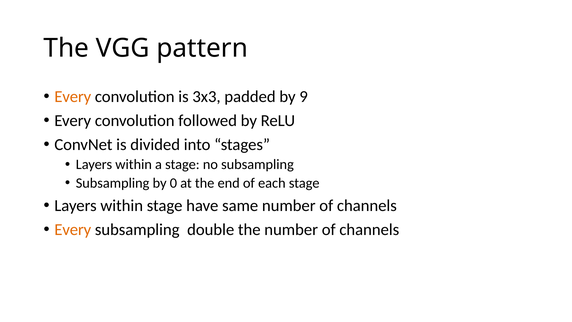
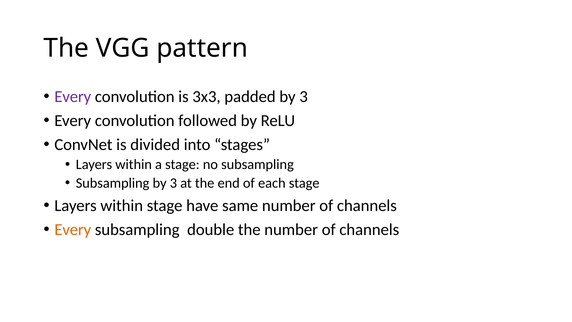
Every colour: orange -> purple (73, 97)
padded by 9: 9 -> 3 (304, 97)
Subsampling by 0: 0 -> 3 (173, 183)
